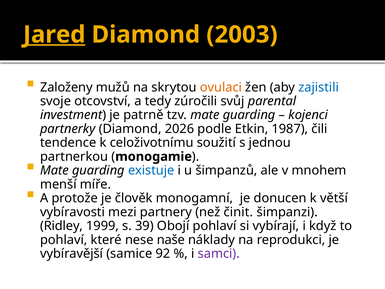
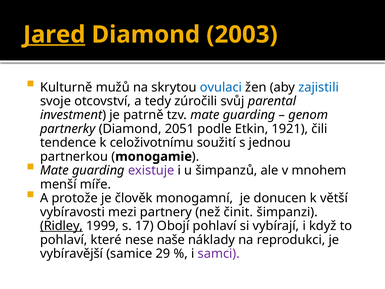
Založeny: Založeny -> Kulturně (66, 87)
ovulaci colour: orange -> blue (221, 87)
kojenci: kojenci -> genom (308, 115)
2026: 2026 -> 2051 (180, 129)
1987: 1987 -> 1921 (290, 129)
existuje colour: blue -> purple (151, 170)
Ridley underline: none -> present (61, 226)
39: 39 -> 17 (144, 226)
92: 92 -> 29 (163, 253)
